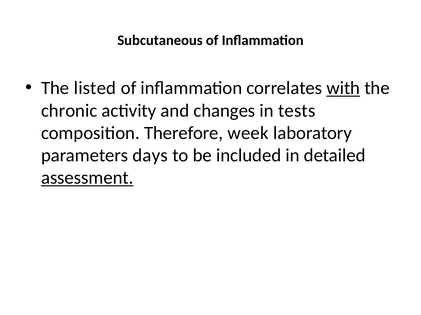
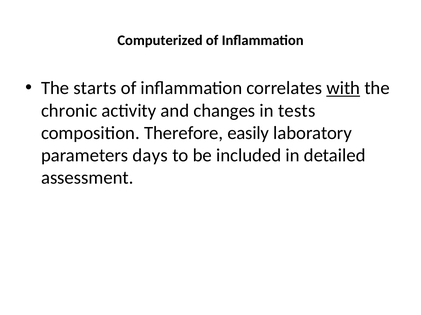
Subcutaneous: Subcutaneous -> Computerized (160, 40)
listed: listed -> starts (95, 88)
week: week -> easily (248, 133)
assessment underline: present -> none (87, 178)
